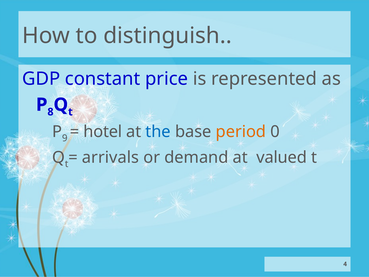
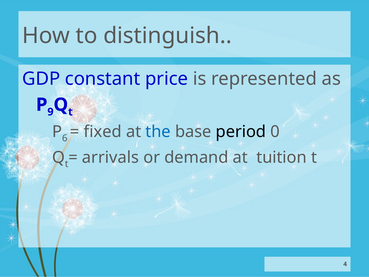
8: 8 -> 9 (50, 112)
9: 9 -> 6 (65, 138)
hotel: hotel -> fixed (103, 132)
period colour: orange -> black (241, 132)
valued: valued -> tuition (282, 157)
